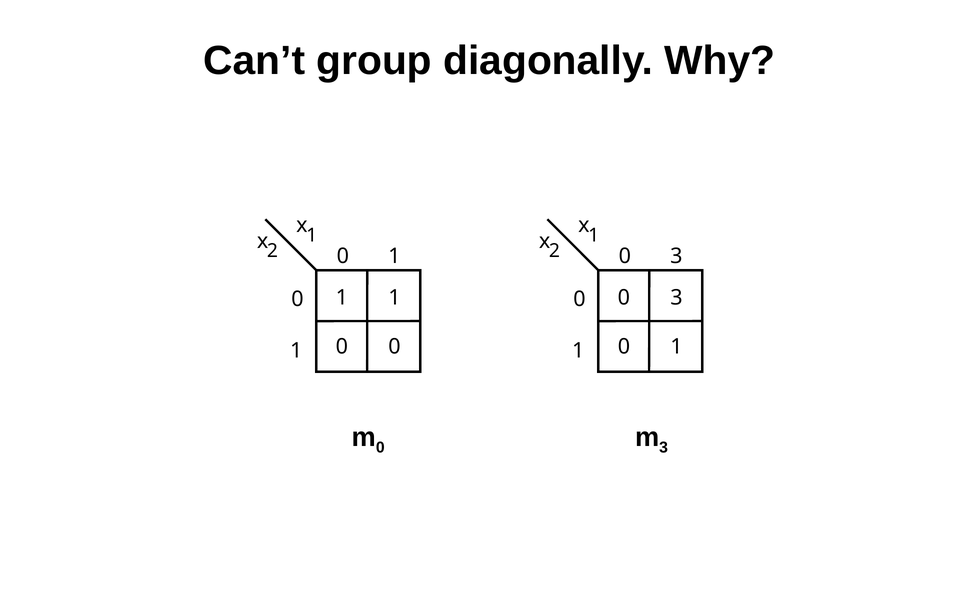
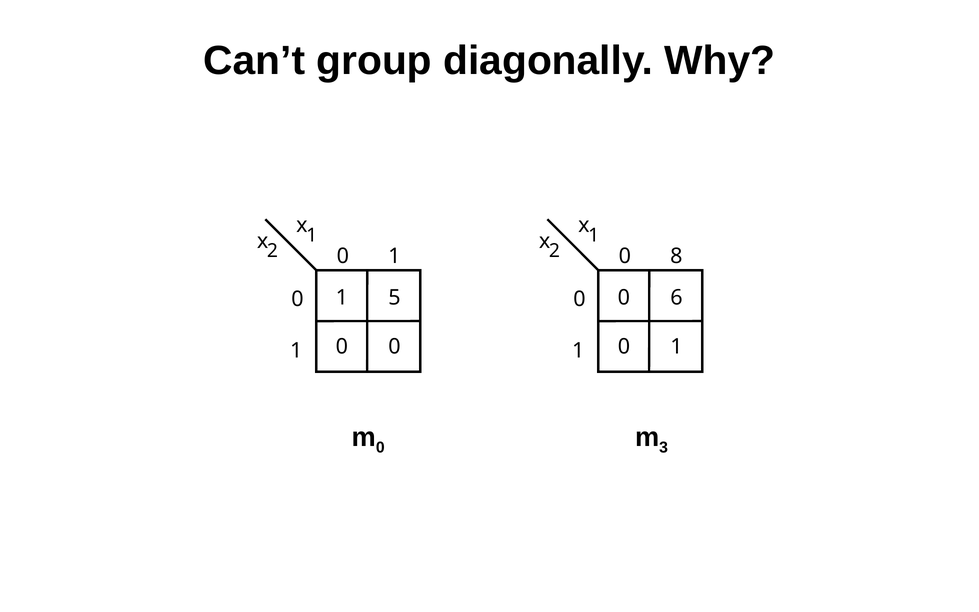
3: 3 -> 8 (676, 256)
1: 1 -> 5 (394, 298)
3: 3 -> 6 (676, 298)
